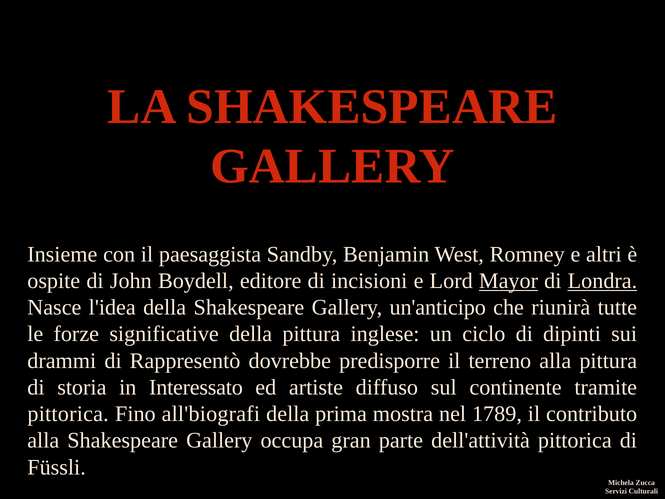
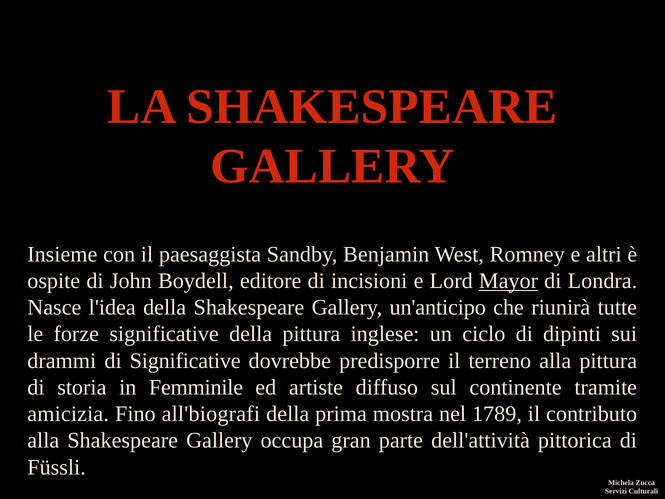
Londra underline: present -> none (602, 281)
di Rappresentò: Rappresentò -> Significative (185, 361)
Interessato: Interessato -> Femminile (196, 387)
pittorica: pittorica -> amicizia (68, 414)
